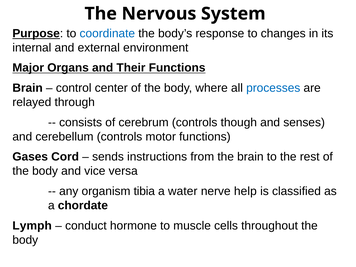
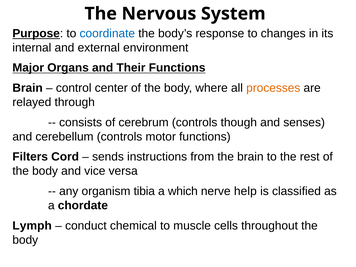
processes colour: blue -> orange (273, 88)
Gases: Gases -> Filters (30, 157)
water: water -> which (183, 191)
hormone: hormone -> chemical (133, 226)
